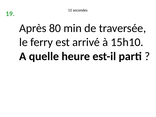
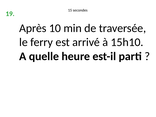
80: 80 -> 10 (55, 28)
